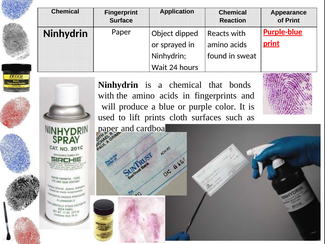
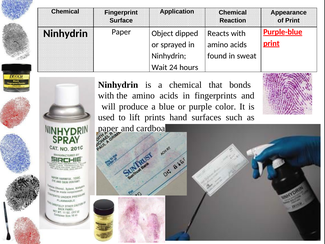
cloth: cloth -> hand (178, 117)
